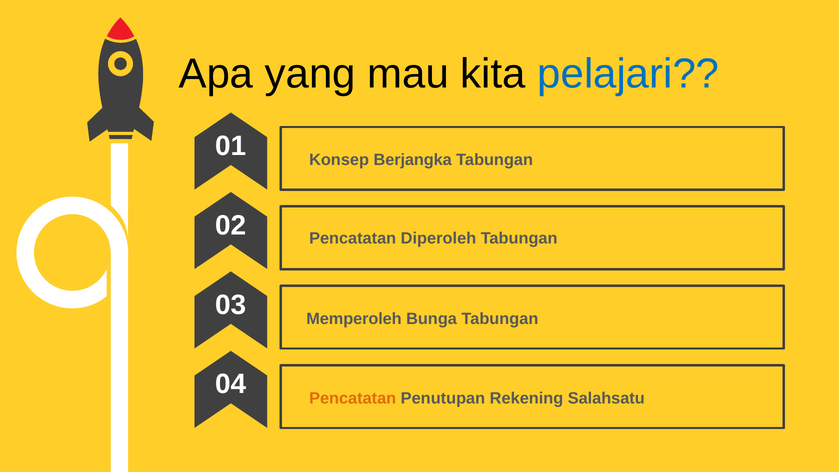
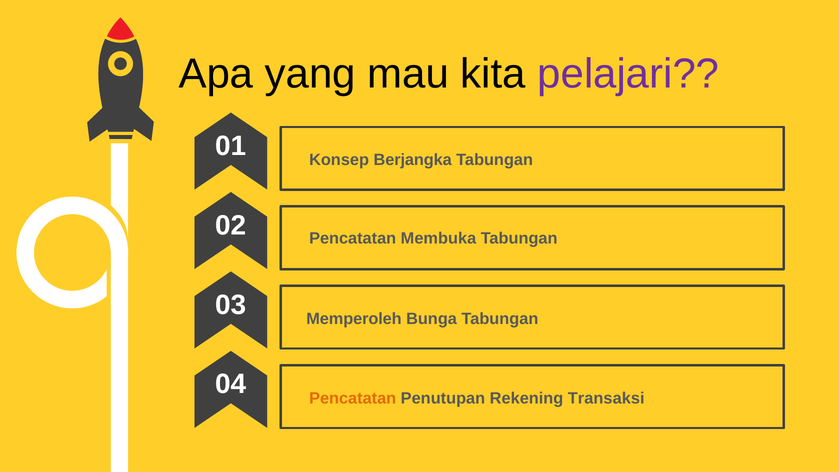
pelajari colour: blue -> purple (628, 74)
Diperoleh: Diperoleh -> Membuka (438, 238)
Salahsatu: Salahsatu -> Transaksi (606, 398)
